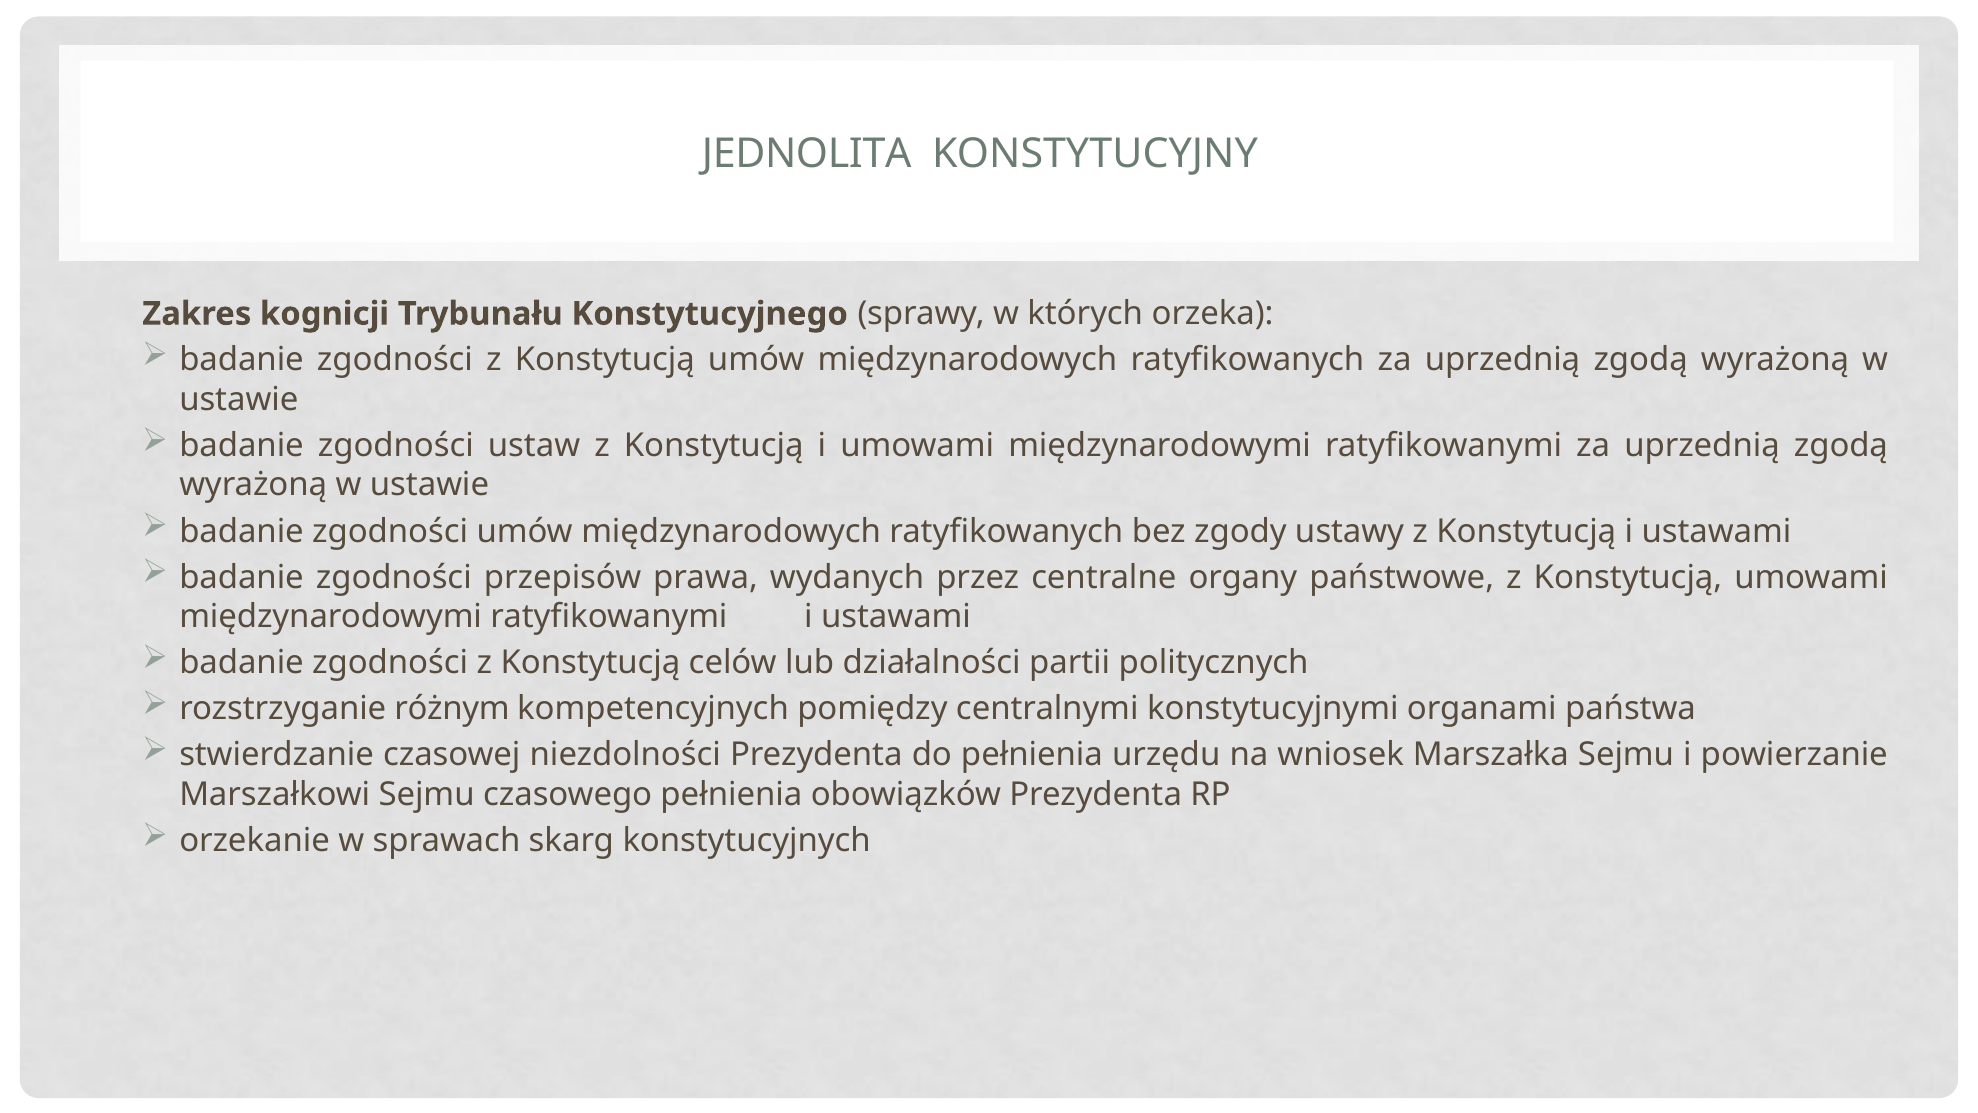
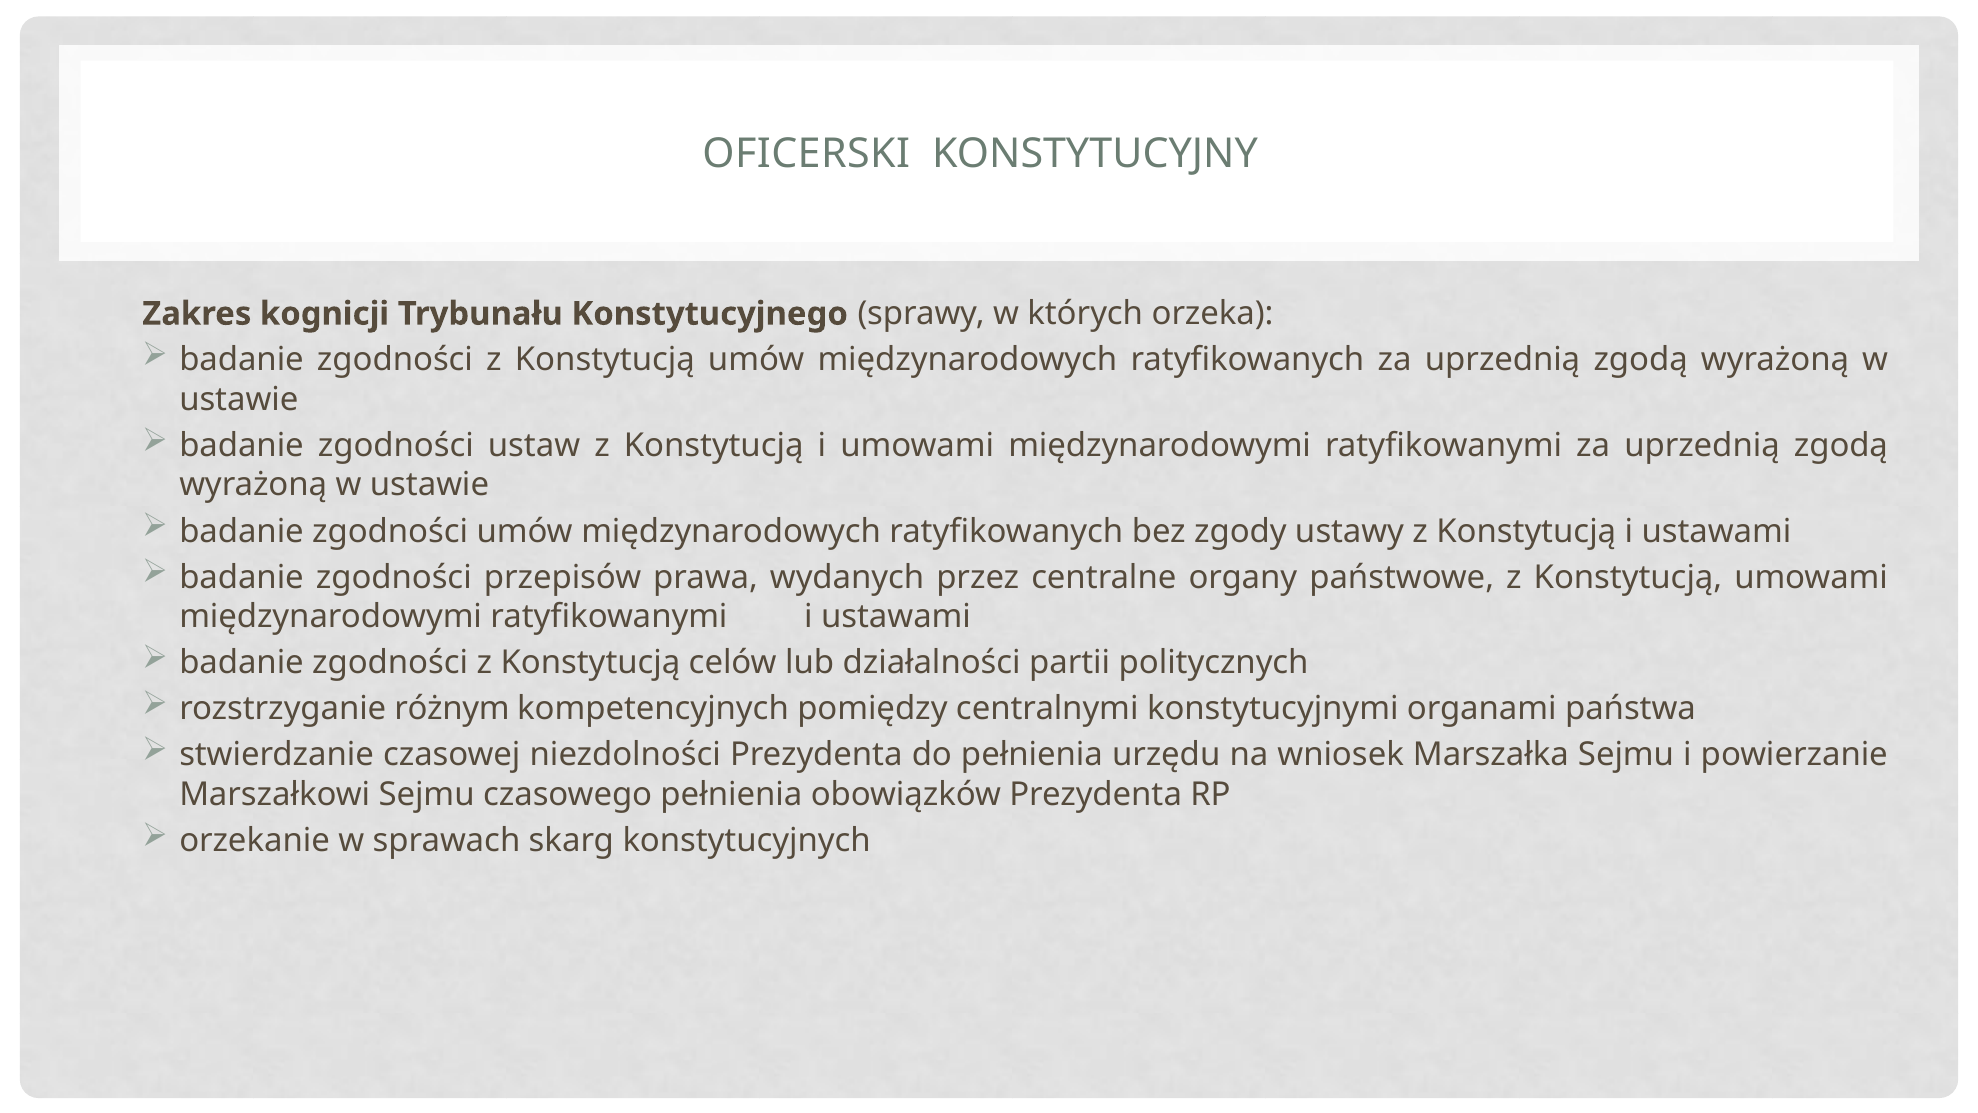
JEDNOLITA: JEDNOLITA -> OFICERSKI (806, 153)
